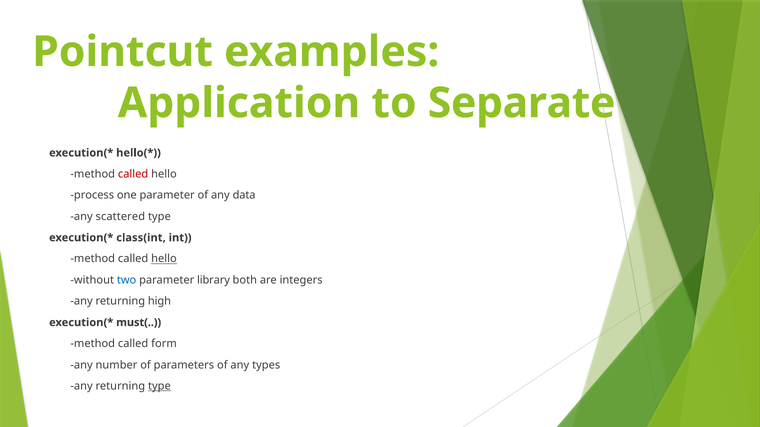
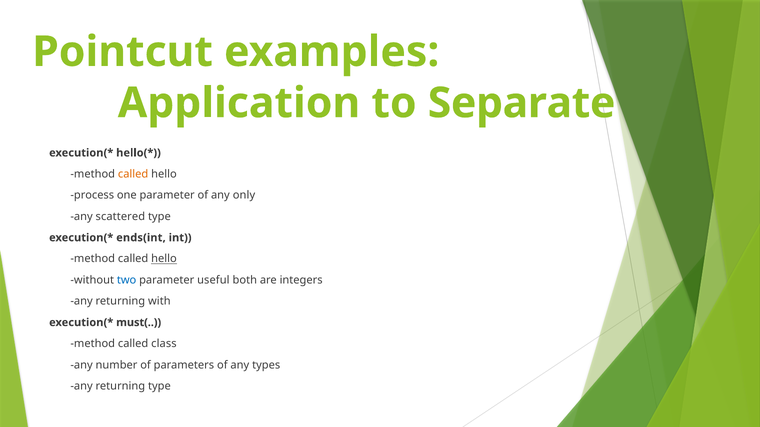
called colour: red -> orange (133, 174)
data: data -> only (244, 195)
class(int: class(int -> ends(int (141, 238)
library: library -> useful (213, 280)
high: high -> with (159, 302)
form: form -> class (164, 344)
type underline: present -> none (159, 387)
